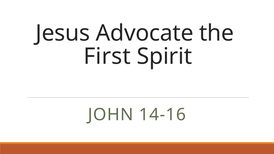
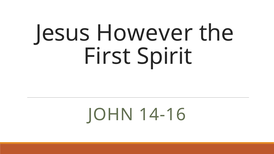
Advocate: Advocate -> However (144, 33)
